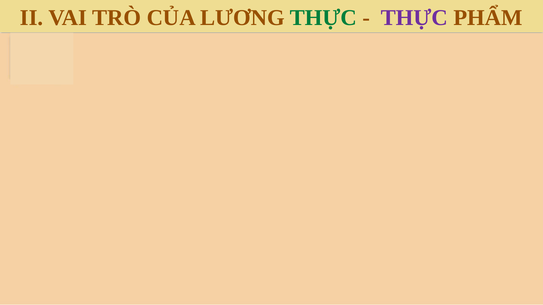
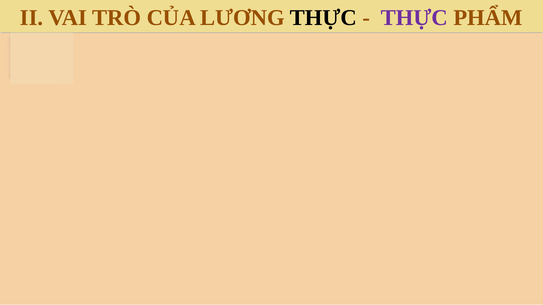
THỰC colour: green -> black (323, 18)
